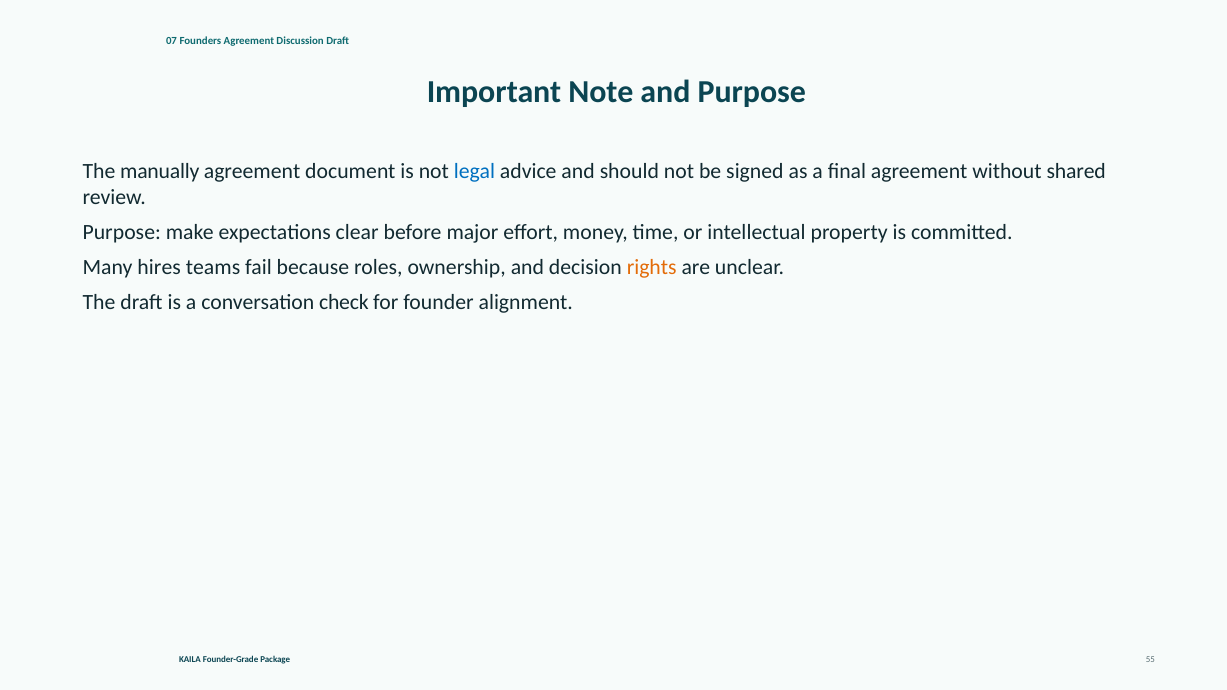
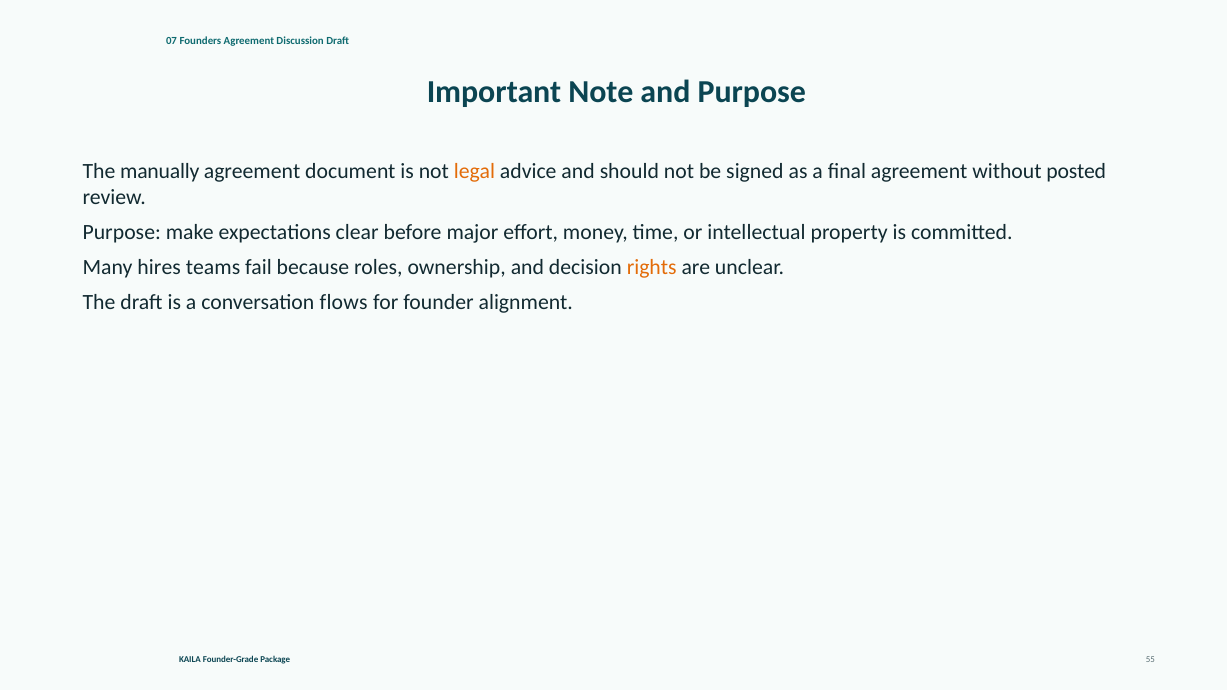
legal colour: blue -> orange (474, 171)
shared: shared -> posted (1076, 171)
check: check -> flows (344, 302)
